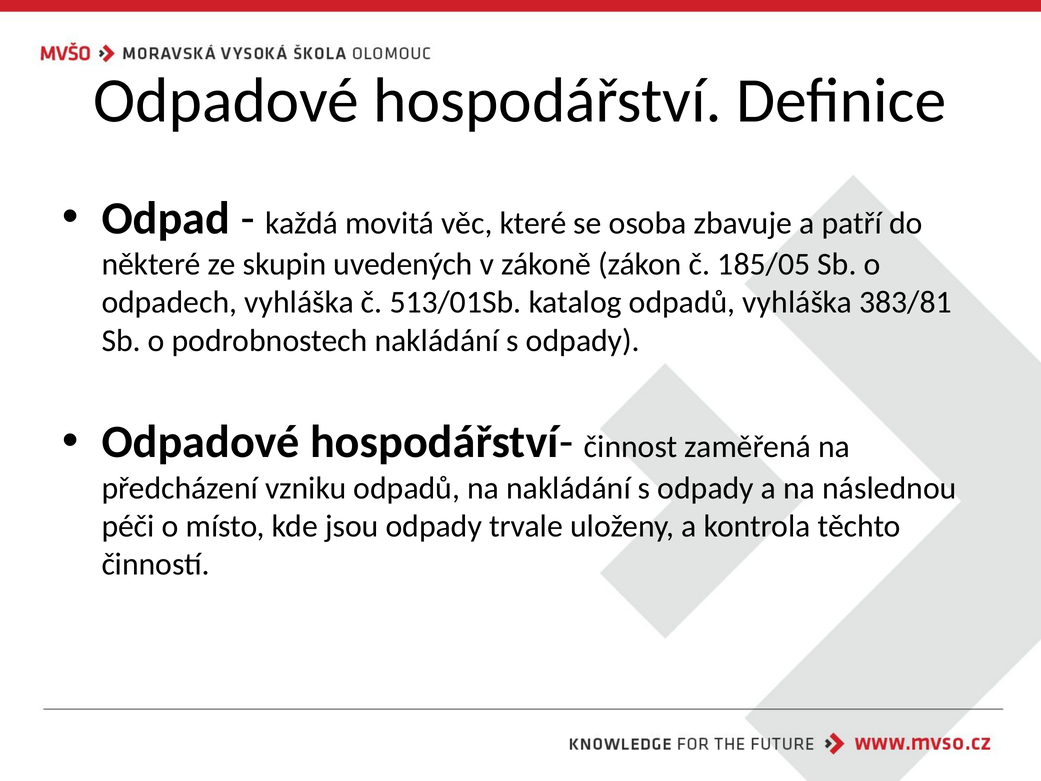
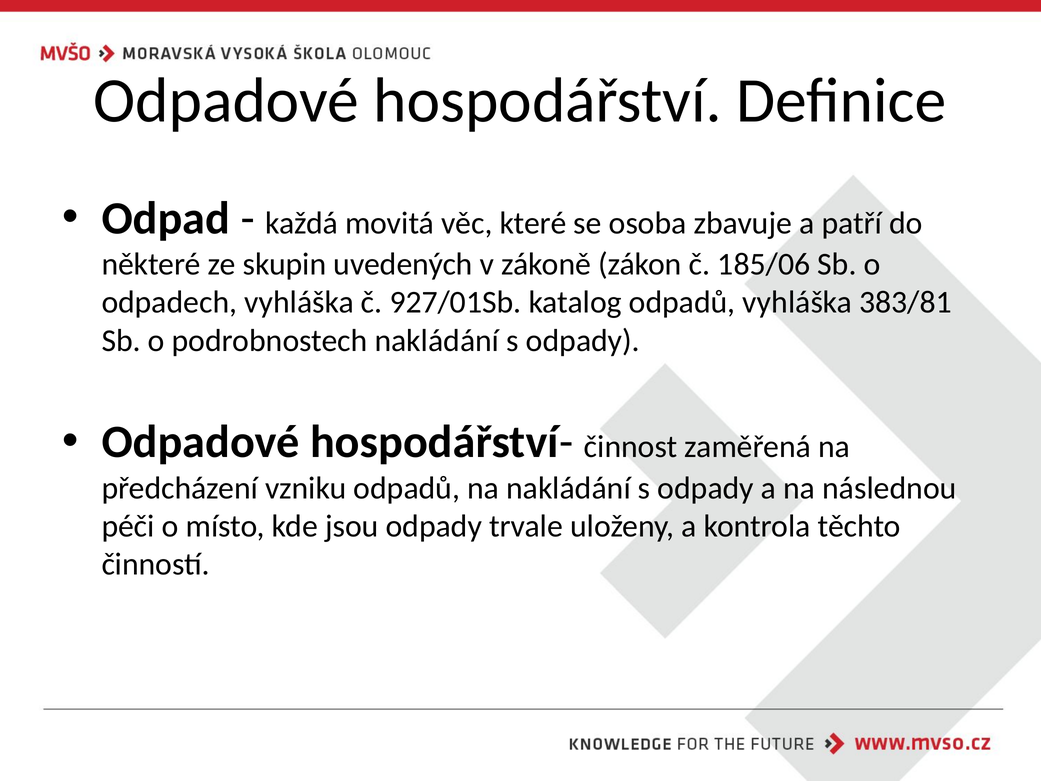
185/05: 185/05 -> 185/06 (764, 264)
513/01Sb: 513/01Sb -> 927/01Sb (455, 302)
